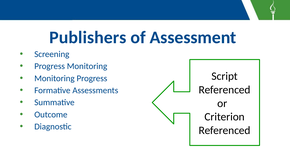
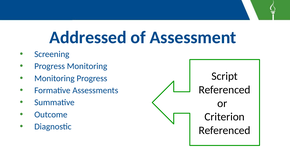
Publishers: Publishers -> Addressed (88, 37)
